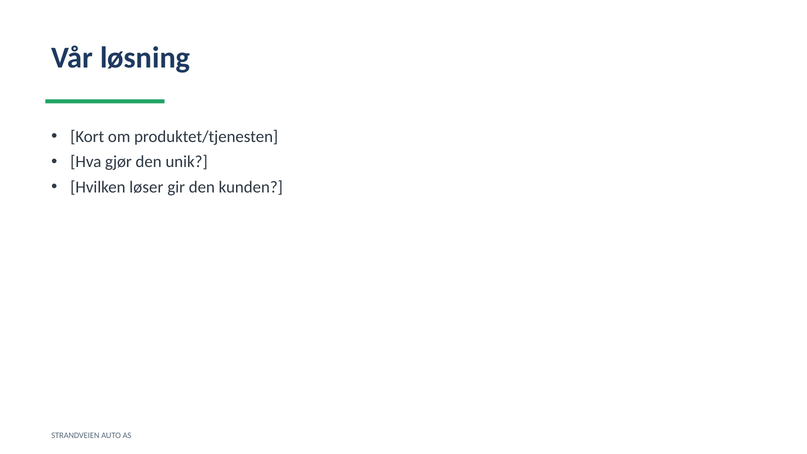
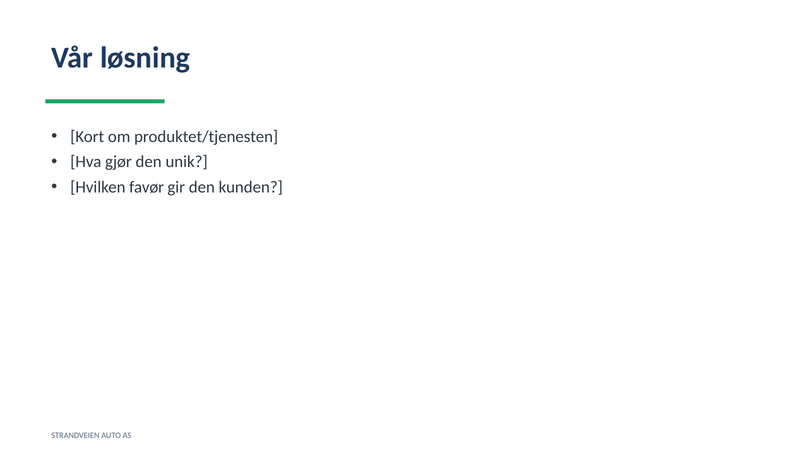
løser: løser -> favør (147, 187)
